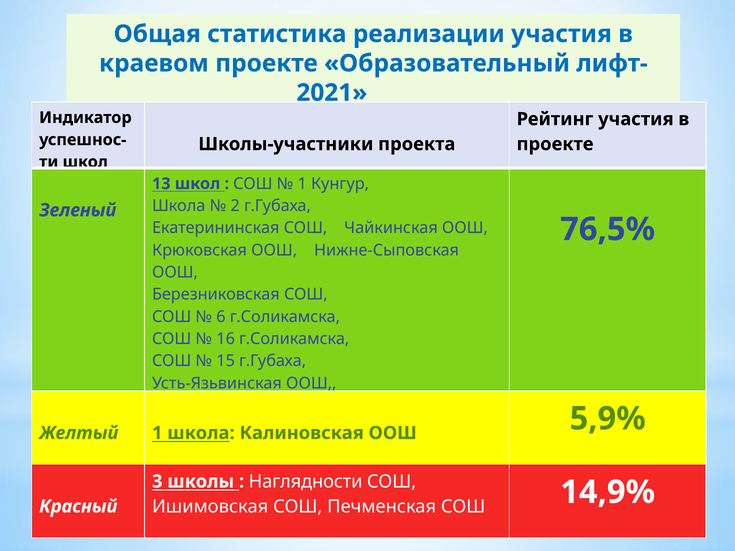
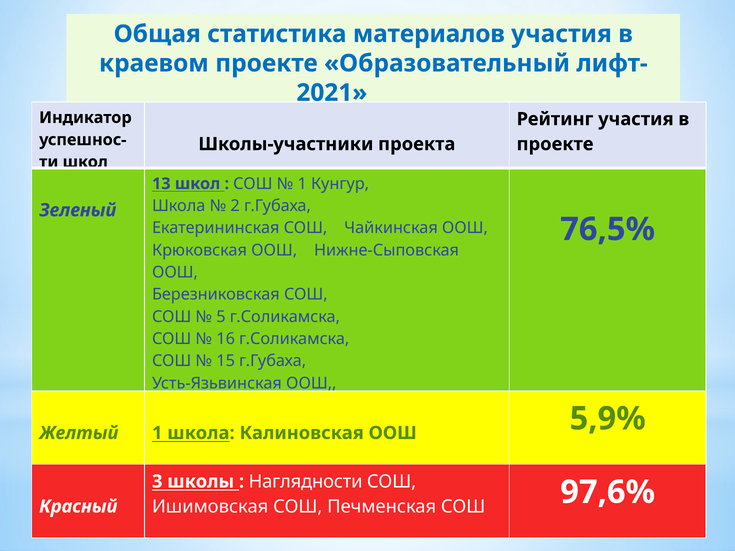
реализации: реализации -> материалов (429, 34)
6: 6 -> 5 (221, 317)
14,9%: 14,9% -> 97,6% (608, 492)
